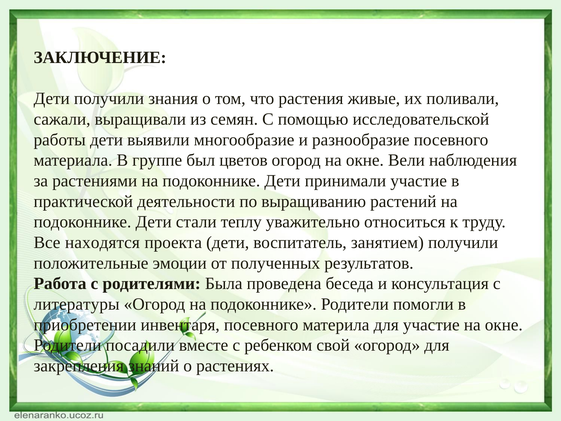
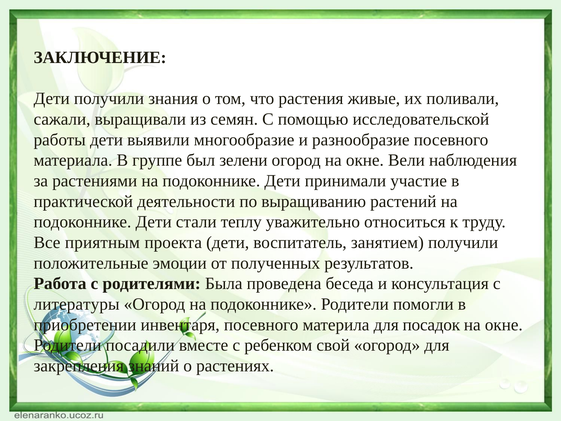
цветов: цветов -> зелени (243, 160)
находятся: находятся -> приятным (102, 242)
для участие: участие -> посадок (431, 325)
